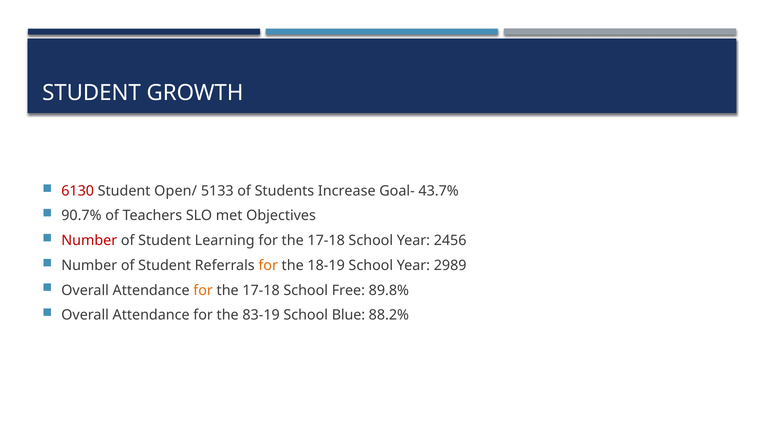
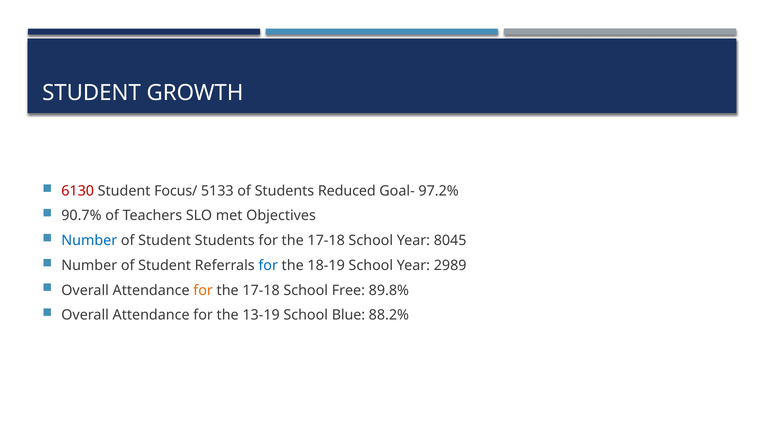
Open/: Open/ -> Focus/ (176, 191)
Increase: Increase -> Reduced (347, 191)
43.7%: 43.7% -> 97.2% (439, 191)
Number colour: red -> blue (89, 240)
Student Learning: Learning -> Students (225, 240)
2456: 2456 -> 8045 (450, 240)
for colour: orange -> blue (268, 265)
83-19: 83-19 -> 13-19 (261, 315)
